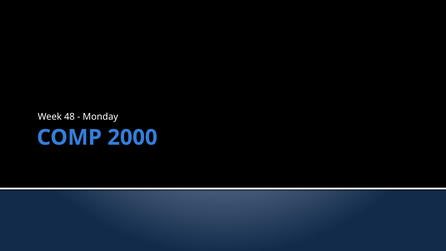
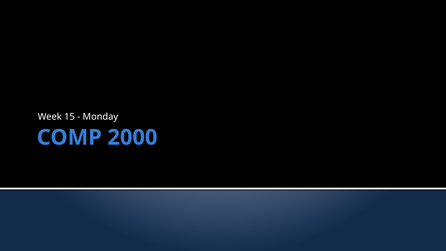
48: 48 -> 15 (69, 117)
